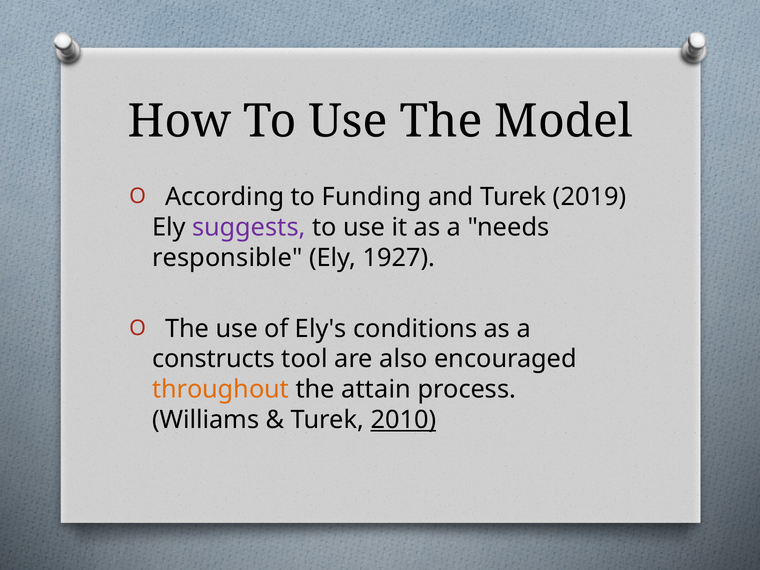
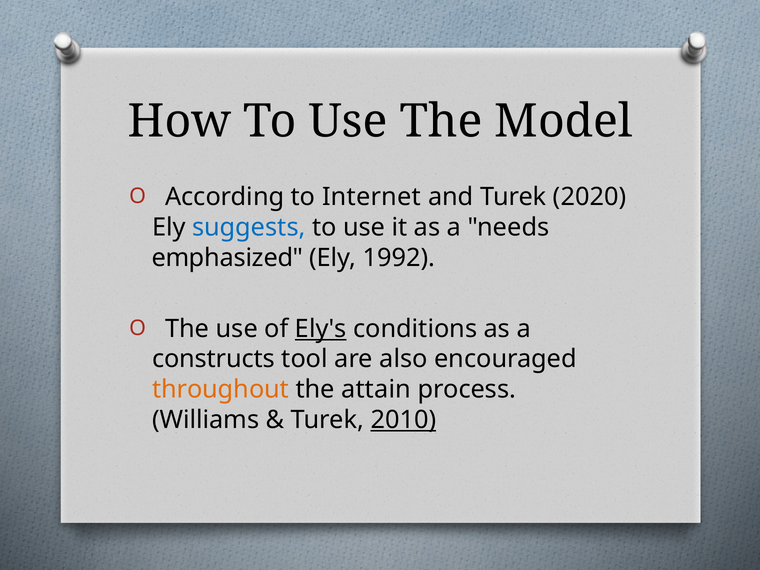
Funding: Funding -> Internet (372, 197)
2019: 2019 -> 2020 (590, 197)
suggests colour: purple -> blue (249, 227)
responsible: responsible -> emphasized (227, 258)
1927: 1927 -> 1992 (399, 258)
Ely's underline: none -> present (321, 329)
